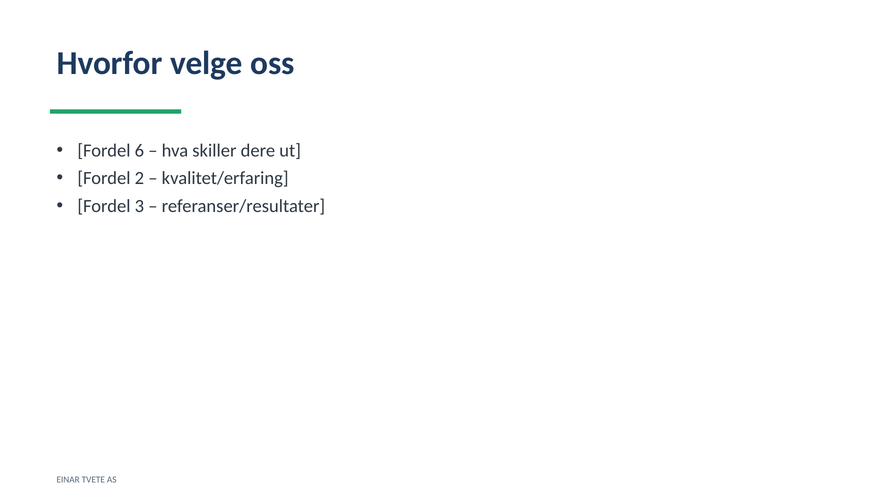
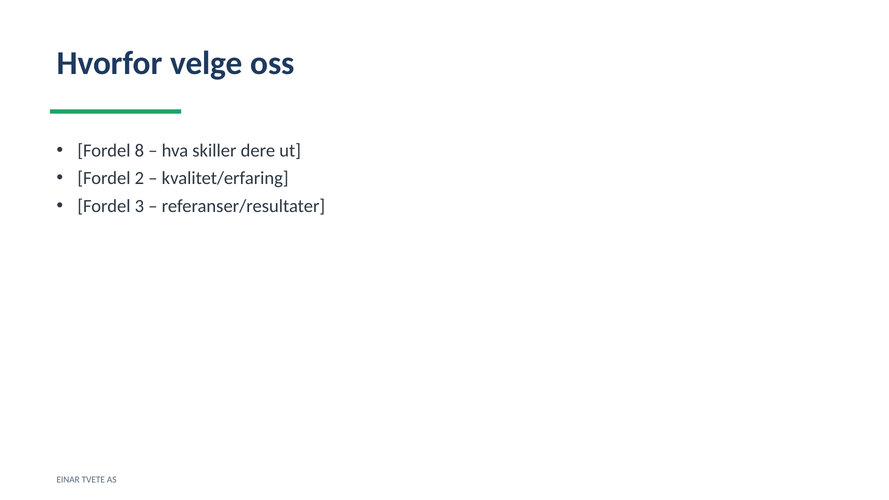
6: 6 -> 8 (139, 151)
